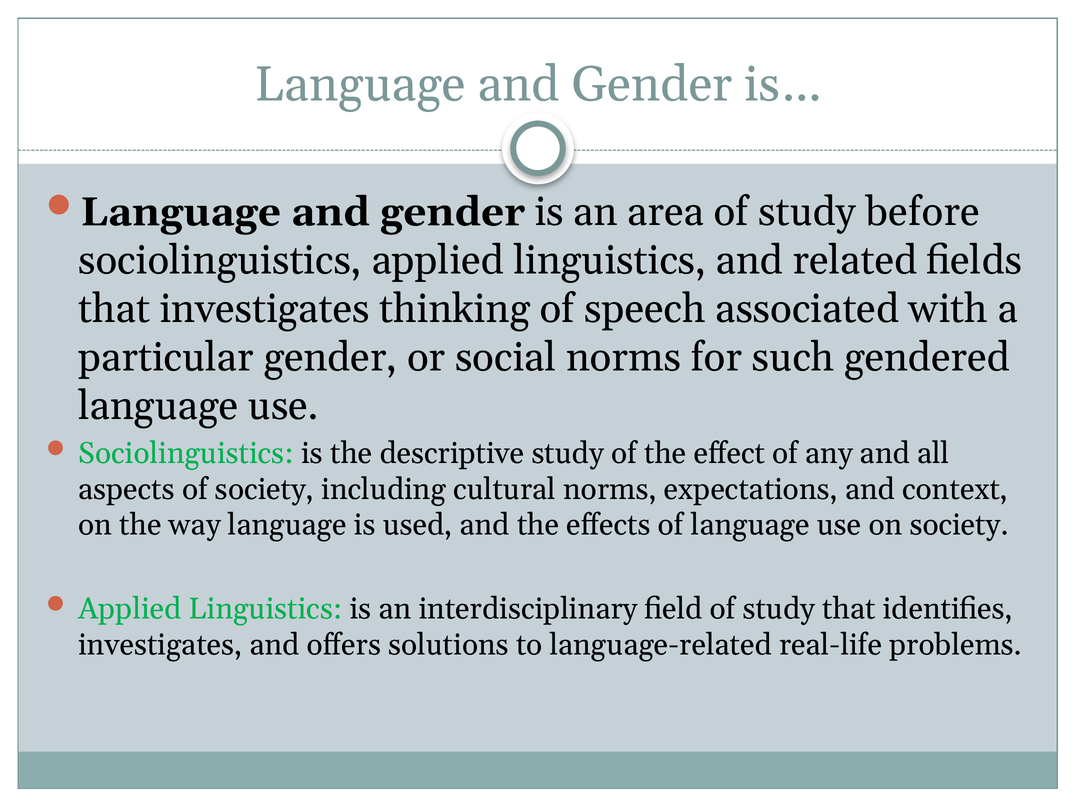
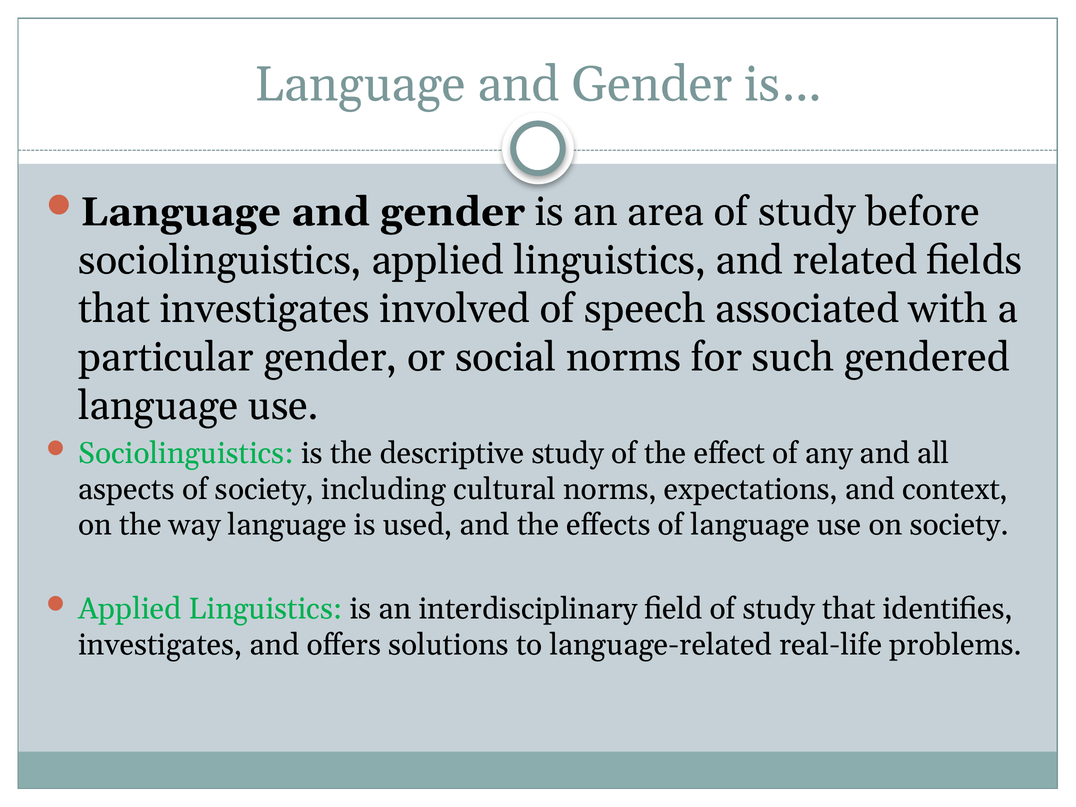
thinking: thinking -> involved (455, 309)
